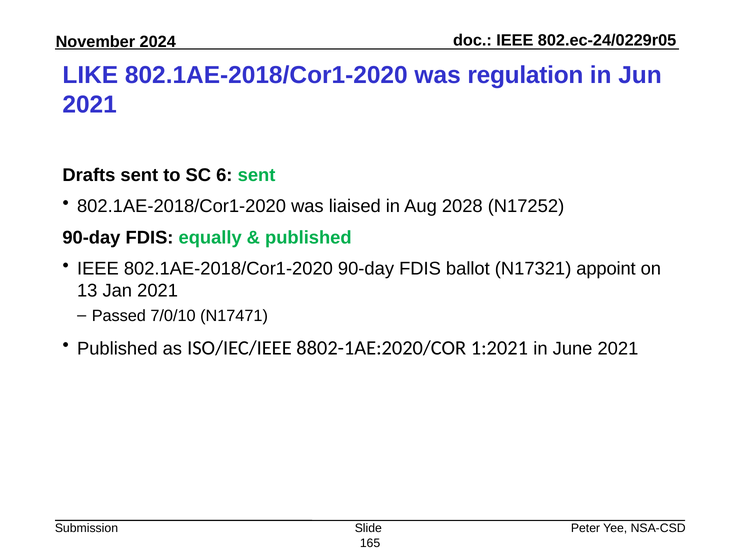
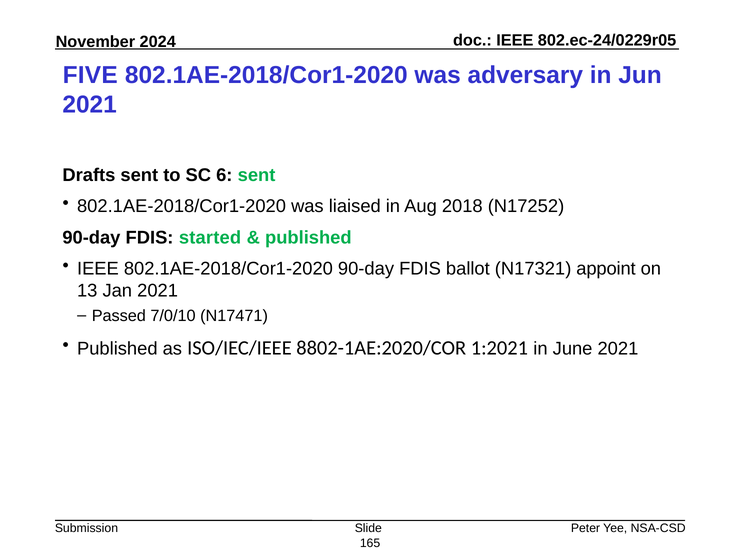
LIKE: LIKE -> FIVE (90, 75)
regulation: regulation -> adversary (525, 75)
2028: 2028 -> 2018 (462, 206)
equally: equally -> started (210, 237)
